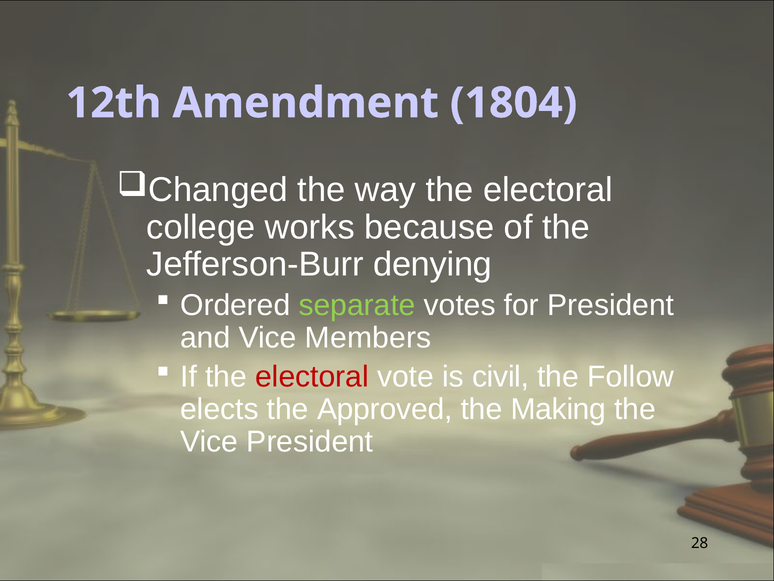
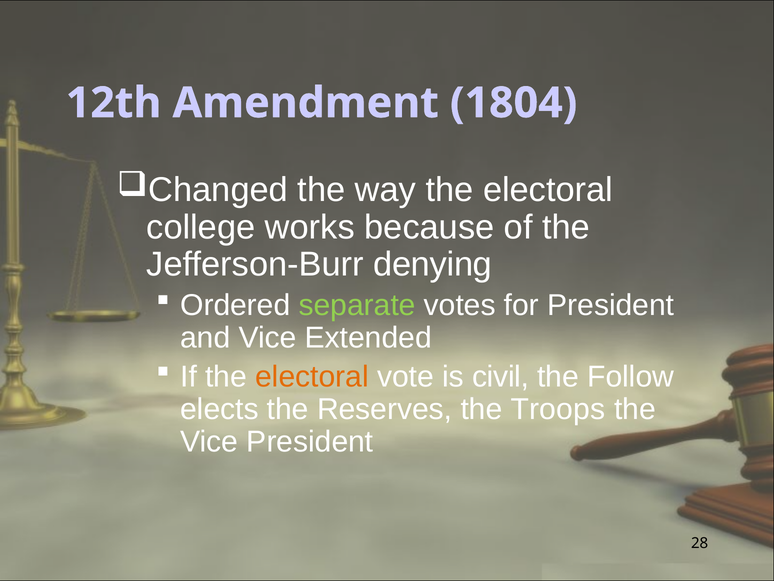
Members: Members -> Extended (368, 338)
electoral colour: red -> orange (312, 376)
Approved: Approved -> Reserves (385, 409)
Making: Making -> Troops (558, 409)
